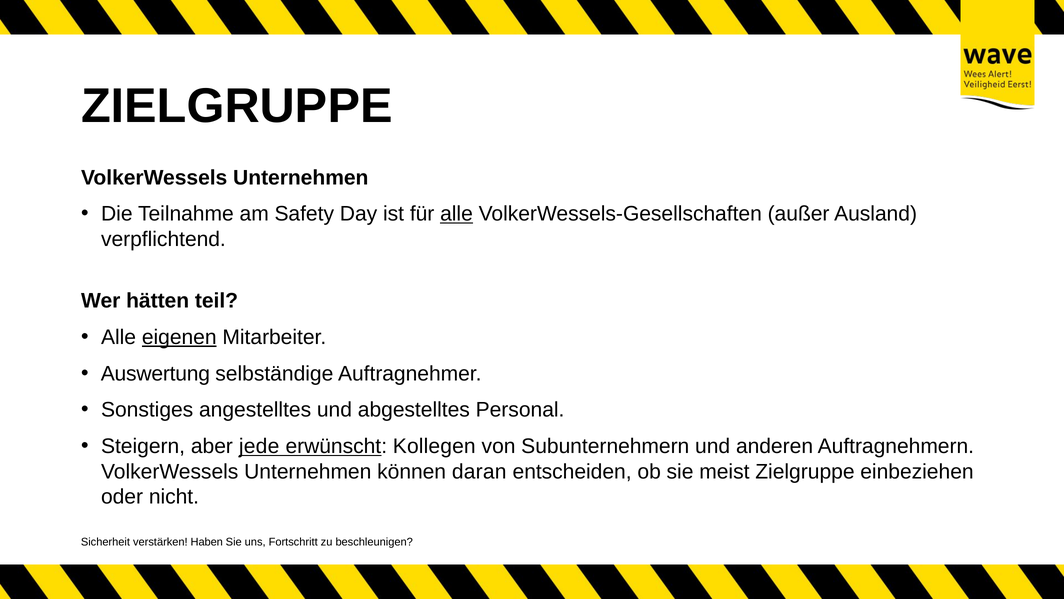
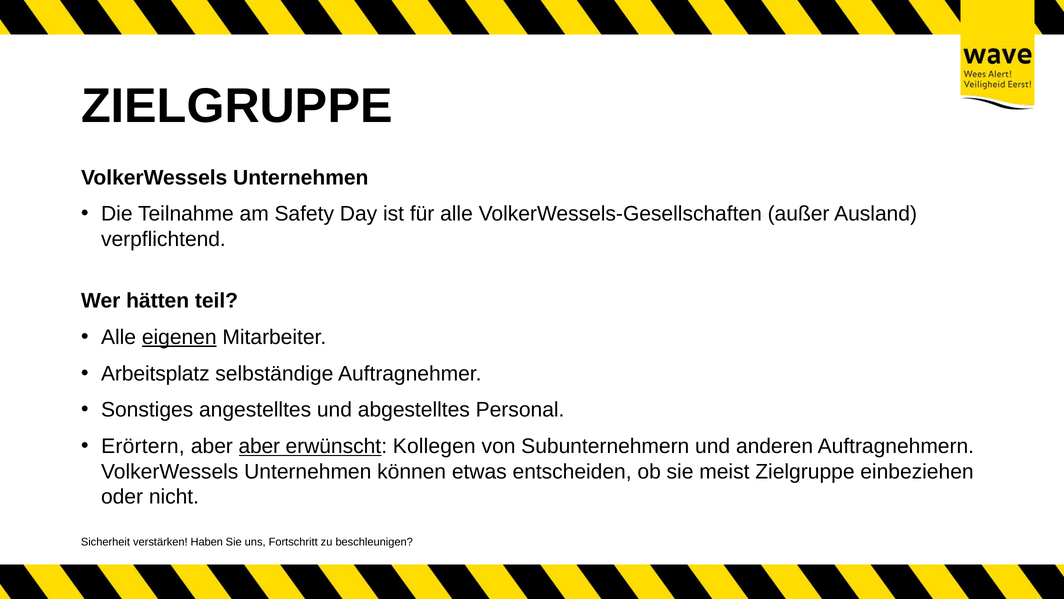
alle underline: present -> none (456, 214)
Auswertung: Auswertung -> Arbeitsplatz (155, 373)
Steigern: Steigern -> Erörtern (143, 446)
aber jede: jede -> aber (259, 446)
daran: daran -> etwas (479, 471)
